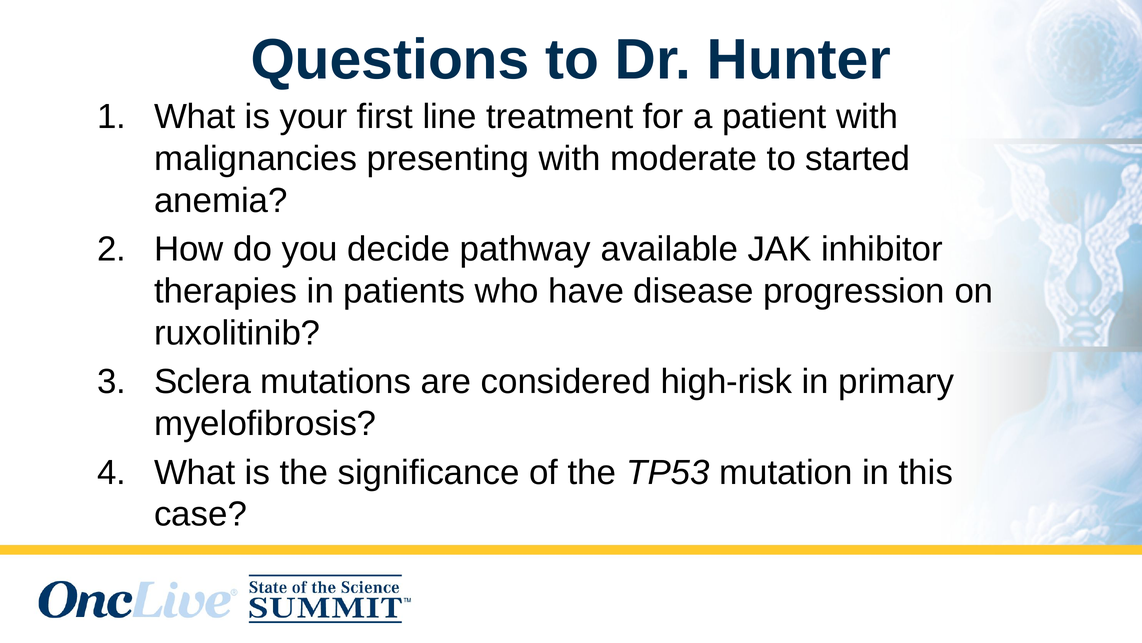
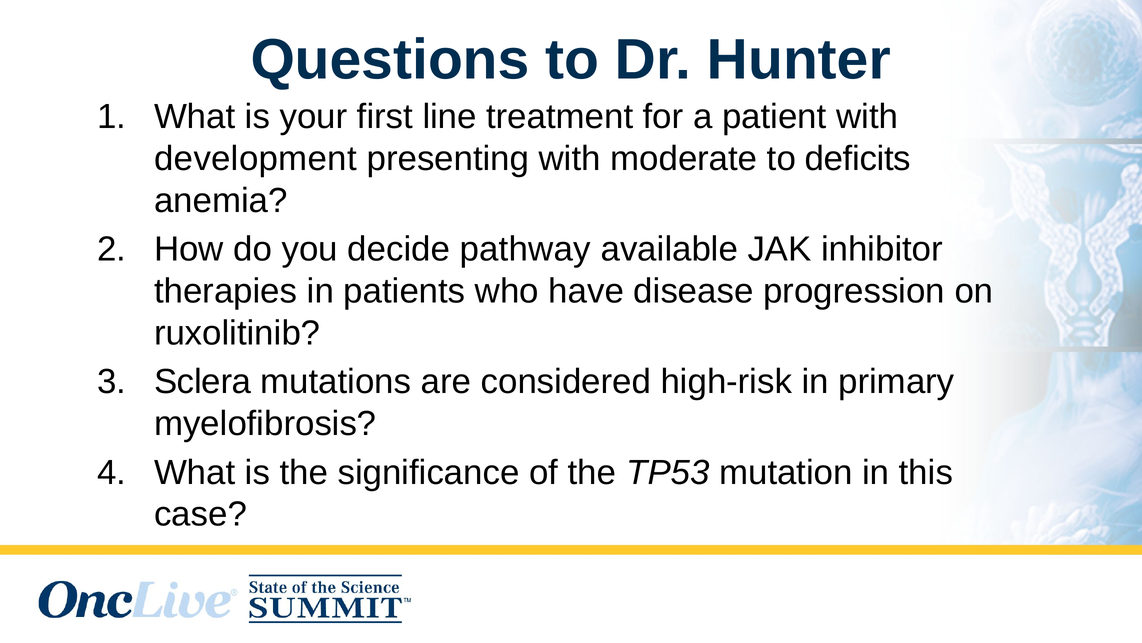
malignancies: malignancies -> development (255, 159)
started: started -> deficits (858, 159)
